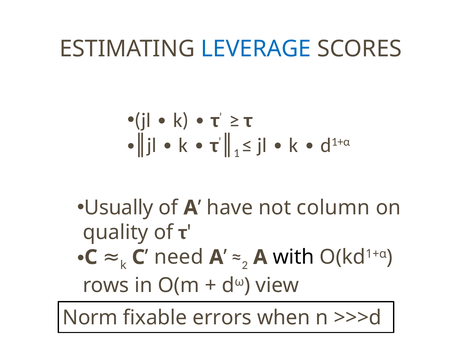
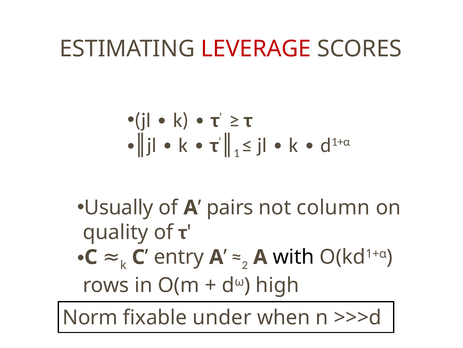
LEVERAGE colour: blue -> red (256, 49)
have: have -> pairs (230, 207)
need: need -> entry (179, 257)
view: view -> high (277, 285)
errors: errors -> under (222, 317)
